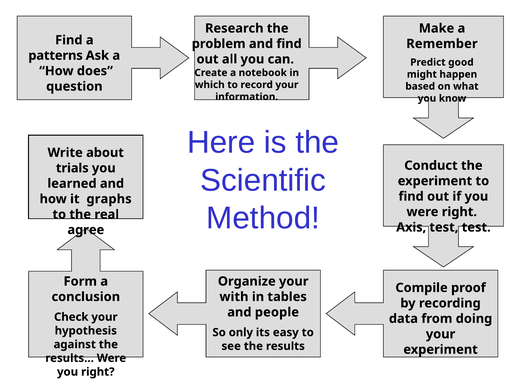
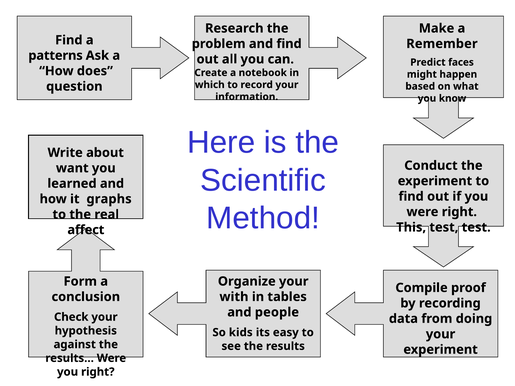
good: good -> faces (461, 62)
trials: trials -> want (72, 168)
Axis: Axis -> This (411, 227)
agree: agree -> affect (86, 230)
only: only -> kids (241, 333)
